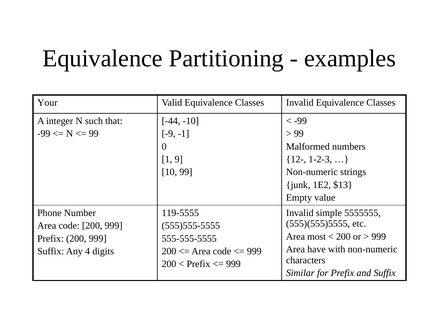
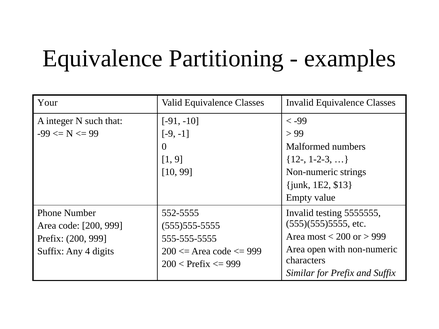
-44: -44 -> -91 (171, 121)
119-5555: 119-5555 -> 552-5555 (180, 213)
simple: simple -> testing (329, 213)
have: have -> open (317, 249)
